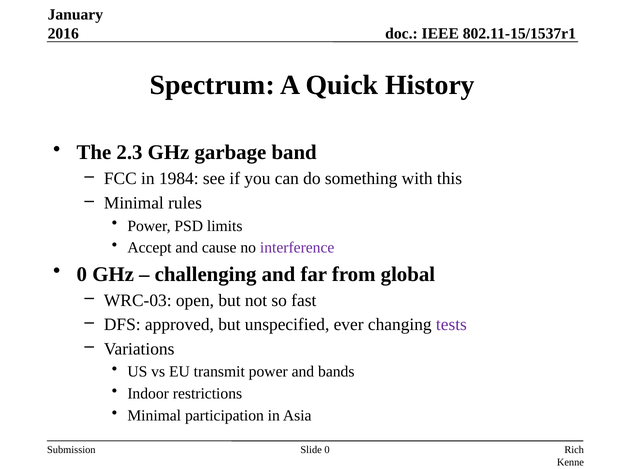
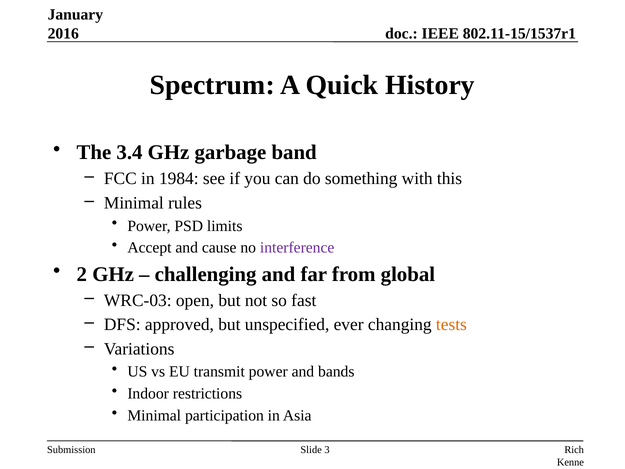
2.3: 2.3 -> 3.4 (130, 153)
0: 0 -> 2 (82, 274)
tests colour: purple -> orange (451, 325)
Slide 0: 0 -> 3 (327, 450)
